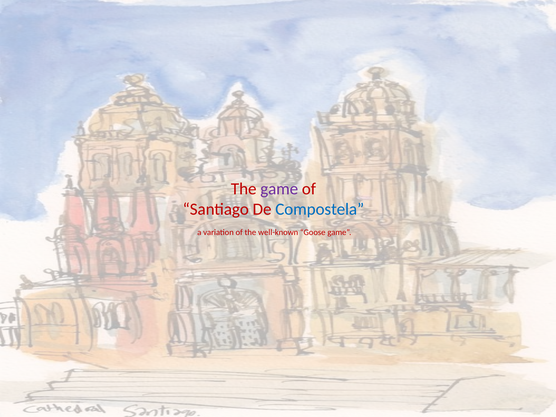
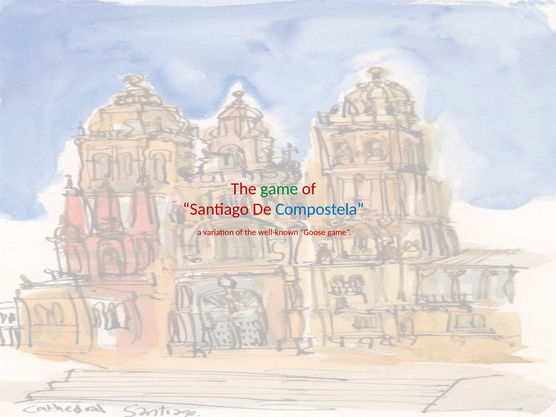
game colour: purple -> green (279, 189)
